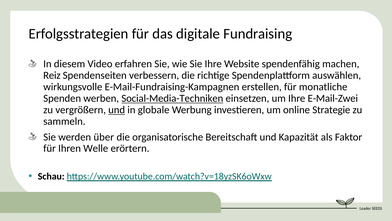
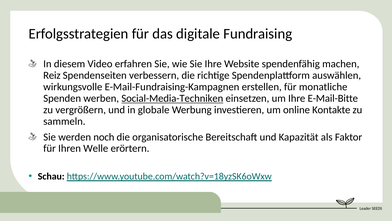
E-Mail-Zwei: E-Mail-Zwei -> E-Mail-Bitte (333, 98)
und underline: present -> none (117, 110)
Strategie: Strategie -> Kontakte (331, 110)
über: über -> noch (104, 137)
